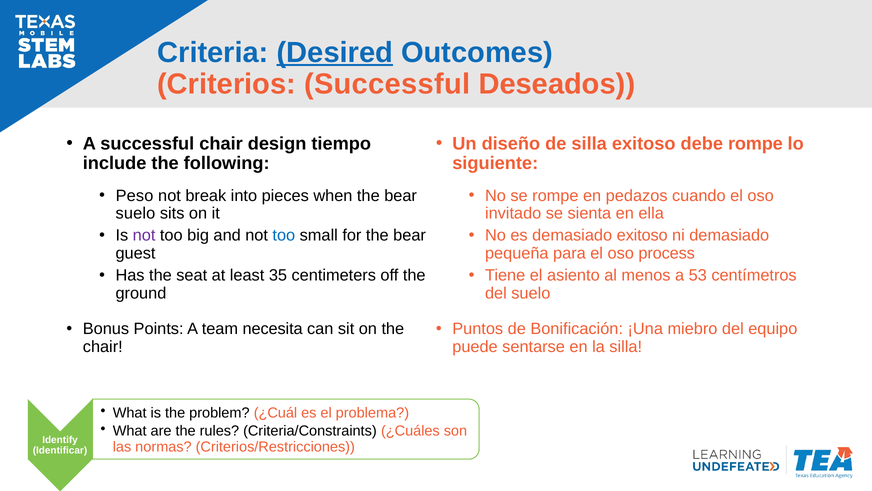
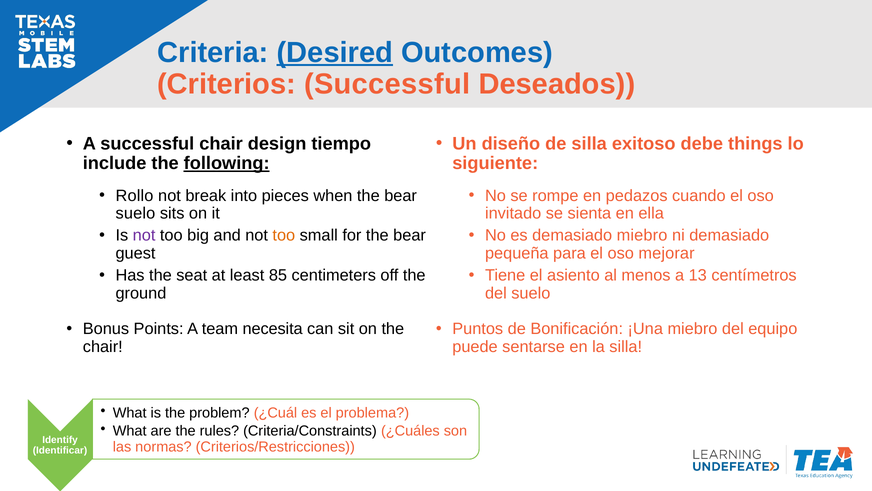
debe rompe: rompe -> things (755, 144)
following underline: none -> present (227, 163)
Peso: Peso -> Rollo (135, 195)
too colour: blue -> orange (284, 235)
demasiado exitoso: exitoso -> miebro (642, 235)
process: process -> mejorar (667, 253)
35: 35 -> 85 (278, 275)
53: 53 -> 13 (698, 275)
